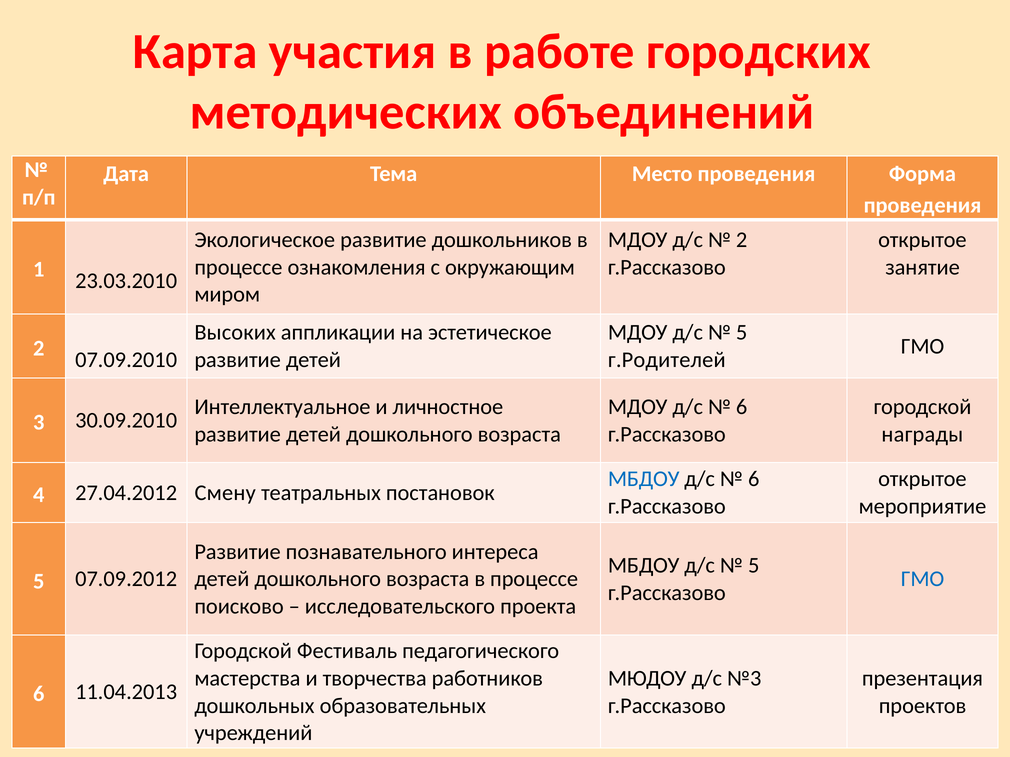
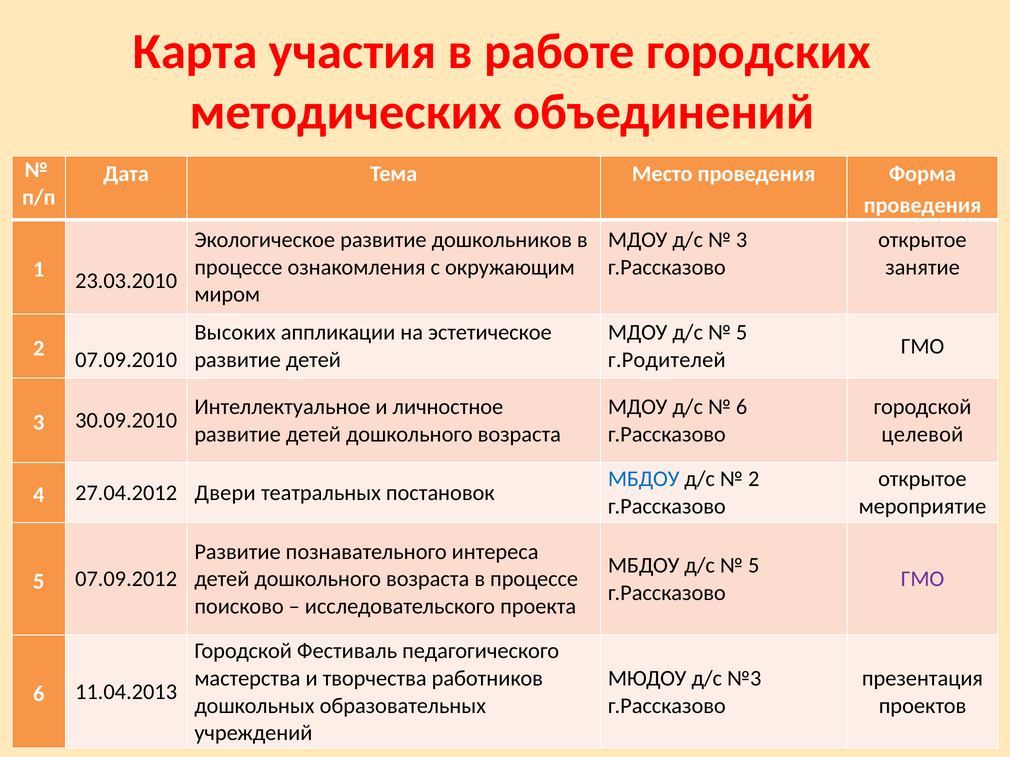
2: 2 -> 3 (742, 240)
награды: награды -> целевой (922, 434)
6: 6 -> 2 (754, 479)
Смену: Смену -> Двери (225, 493)
ГМО colour: blue -> purple (923, 579)
